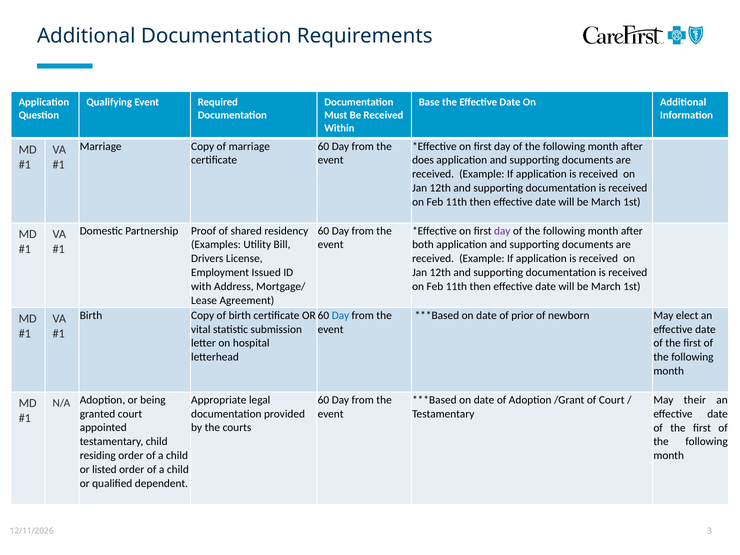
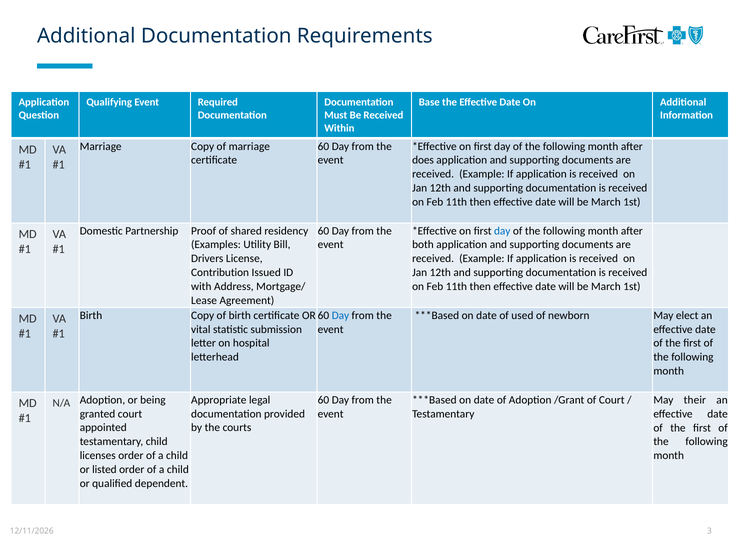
day colour: purple -> blue (502, 231)
Employment: Employment -> Contribution (220, 273)
prior: prior -> used (522, 315)
residing: residing -> licenses (98, 456)
